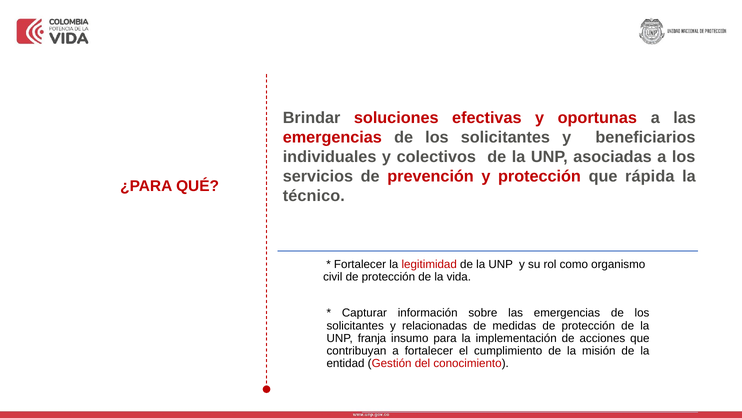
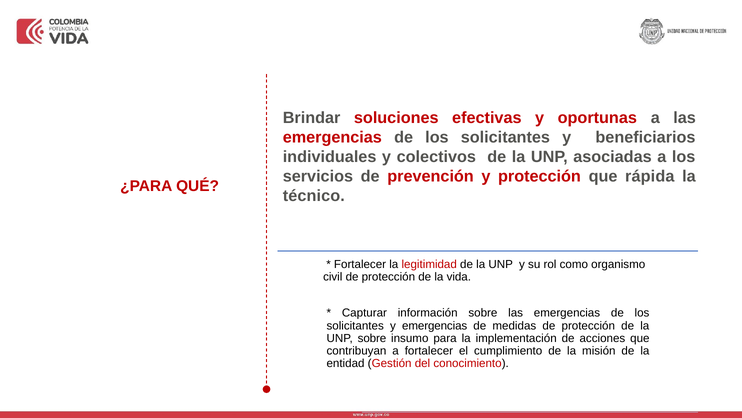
y relacionadas: relacionadas -> emergencias (435, 325)
UNP franja: franja -> sobre (372, 338)
